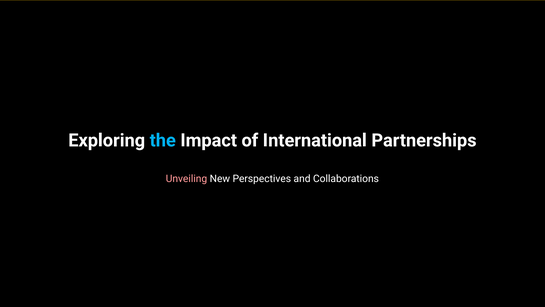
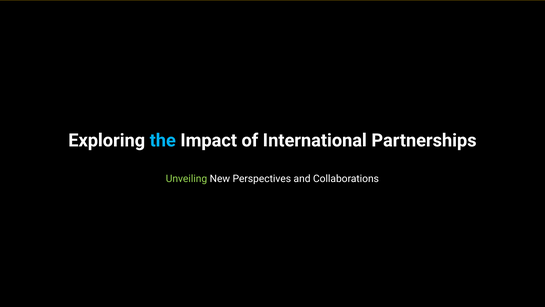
Unveiling colour: pink -> light green (187, 179)
